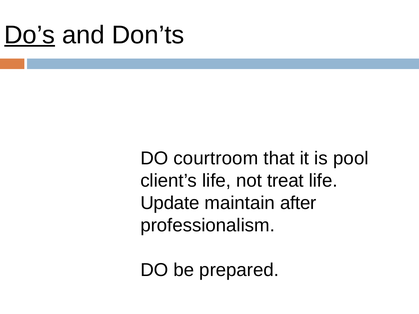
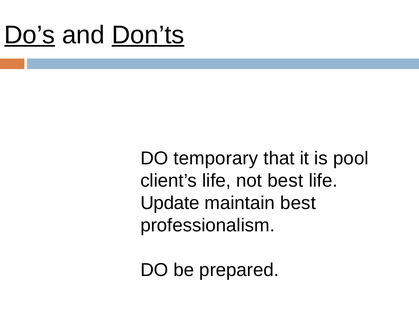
Don’ts underline: none -> present (148, 35)
courtroom: courtroom -> temporary (216, 158)
not treat: treat -> best (285, 181)
maintain after: after -> best (298, 203)
